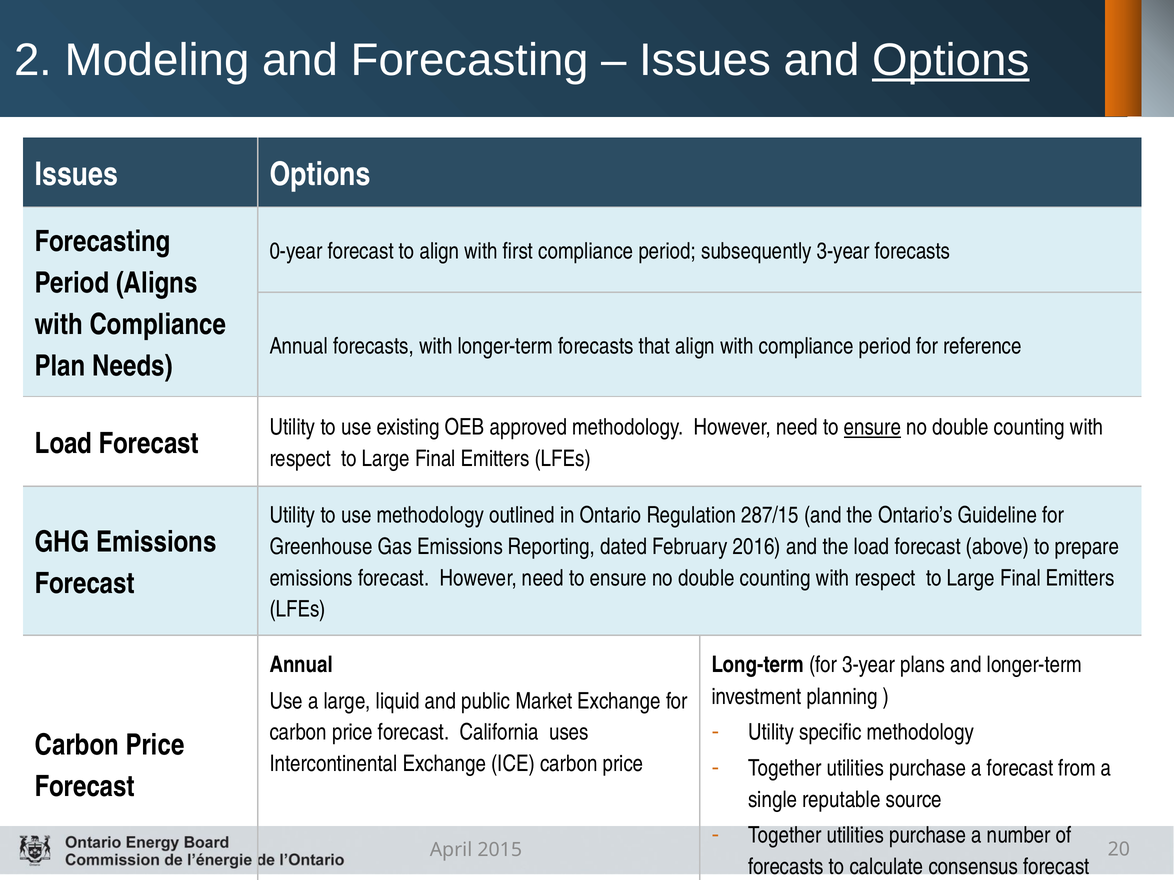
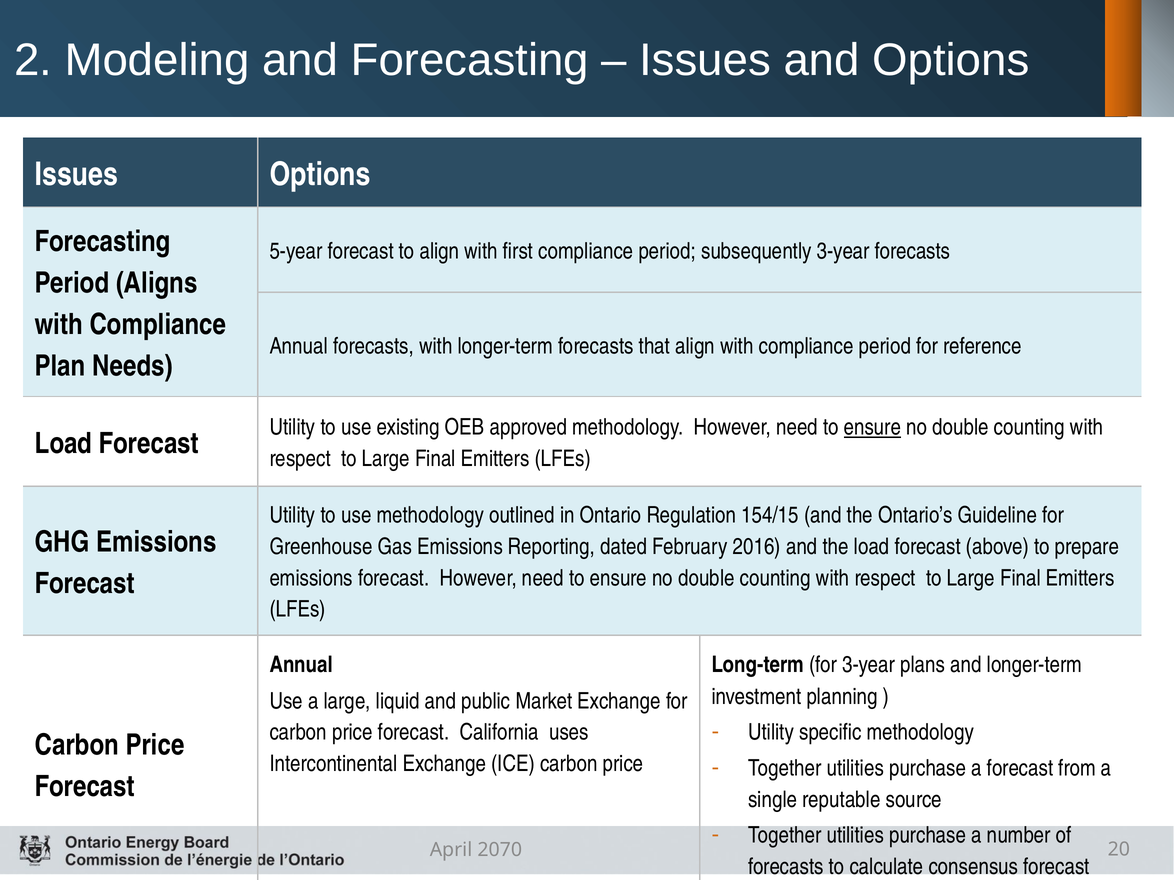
Options underline: present -> none (951, 60)
0-year: 0-year -> 5-year (296, 251)
287/15: 287/15 -> 154/15 (770, 516)
2015: 2015 -> 2070 (500, 850)
